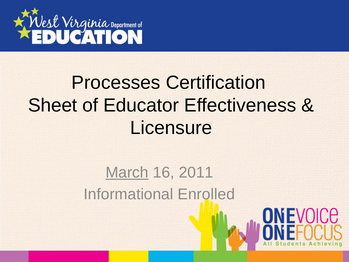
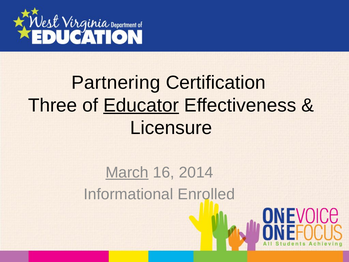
Processes: Processes -> Partnering (116, 83)
Sheet: Sheet -> Three (53, 105)
Educator underline: none -> present (141, 105)
2011: 2011 -> 2014 (196, 172)
